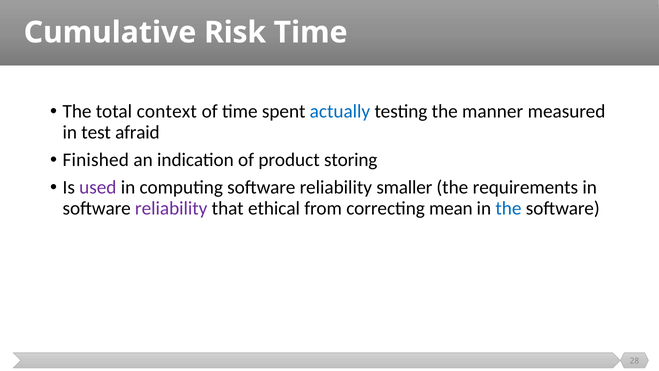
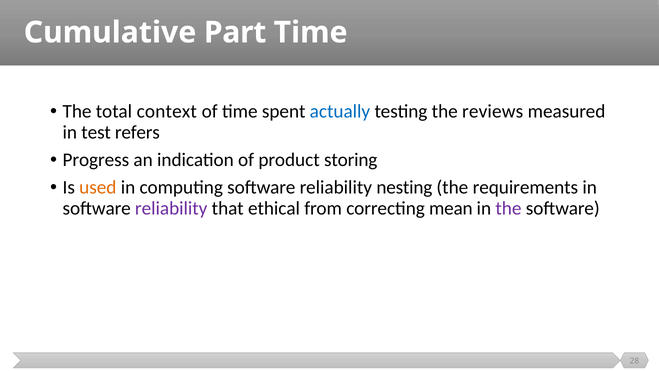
Risk: Risk -> Part (235, 32)
manner: manner -> reviews (493, 111)
afraid: afraid -> refers (137, 132)
Finished: Finished -> Progress (96, 160)
used colour: purple -> orange (98, 187)
smaller: smaller -> nesting (404, 187)
the colour: blue -> purple (508, 208)
